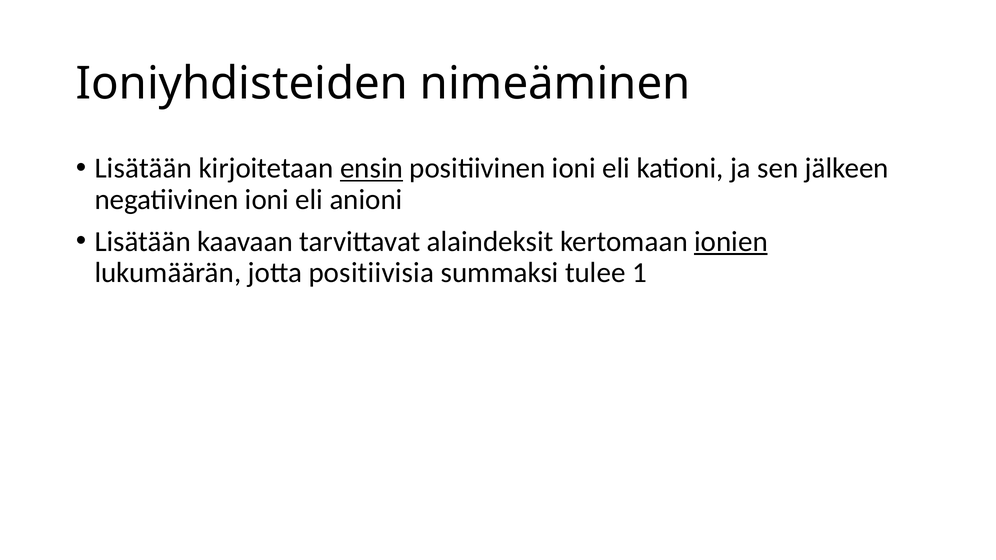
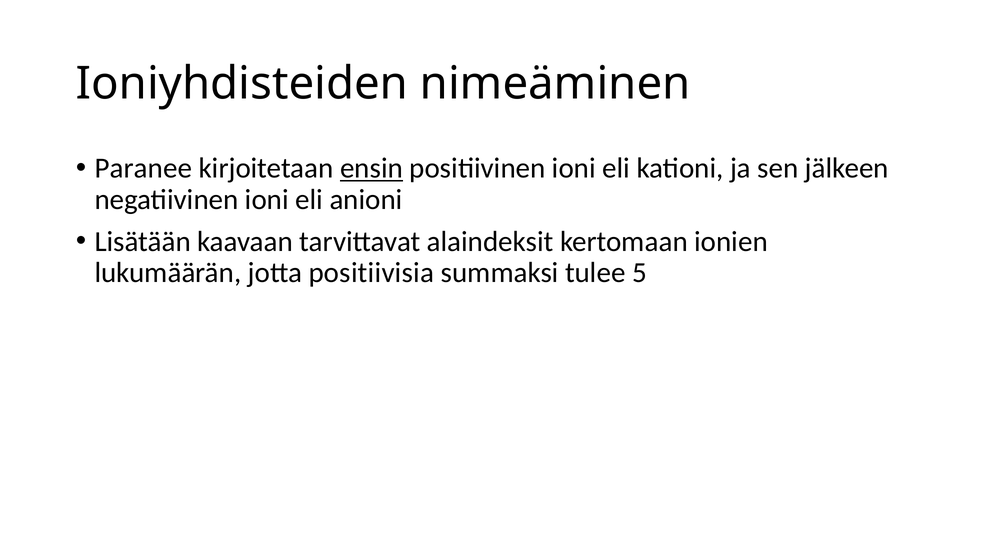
Lisätään: Lisätään -> Paranee (143, 168)
ionien underline: present -> none (731, 242)
1: 1 -> 5 (639, 273)
